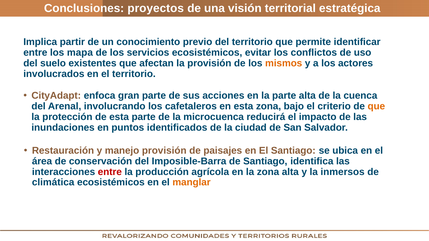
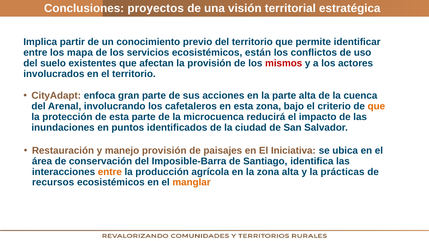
evitar: evitar -> están (258, 53)
mismos colour: orange -> red (284, 63)
El Santiago: Santiago -> Iniciativa (293, 151)
entre colour: red -> orange (110, 172)
inmersos: inmersos -> prácticas (343, 172)
climática: climática -> recursos (53, 183)
